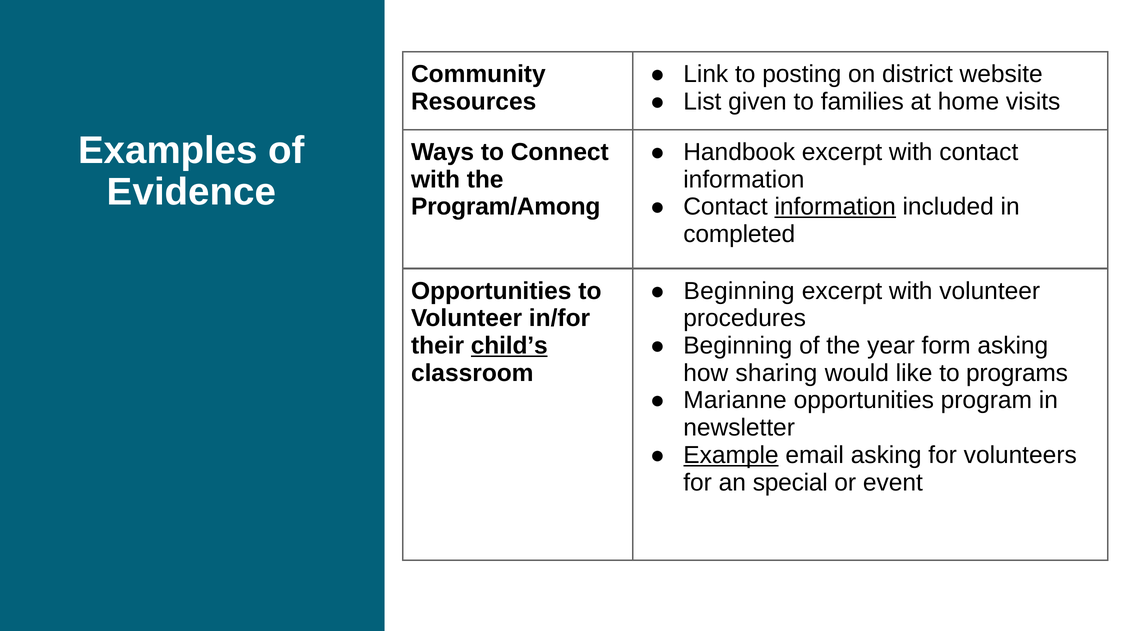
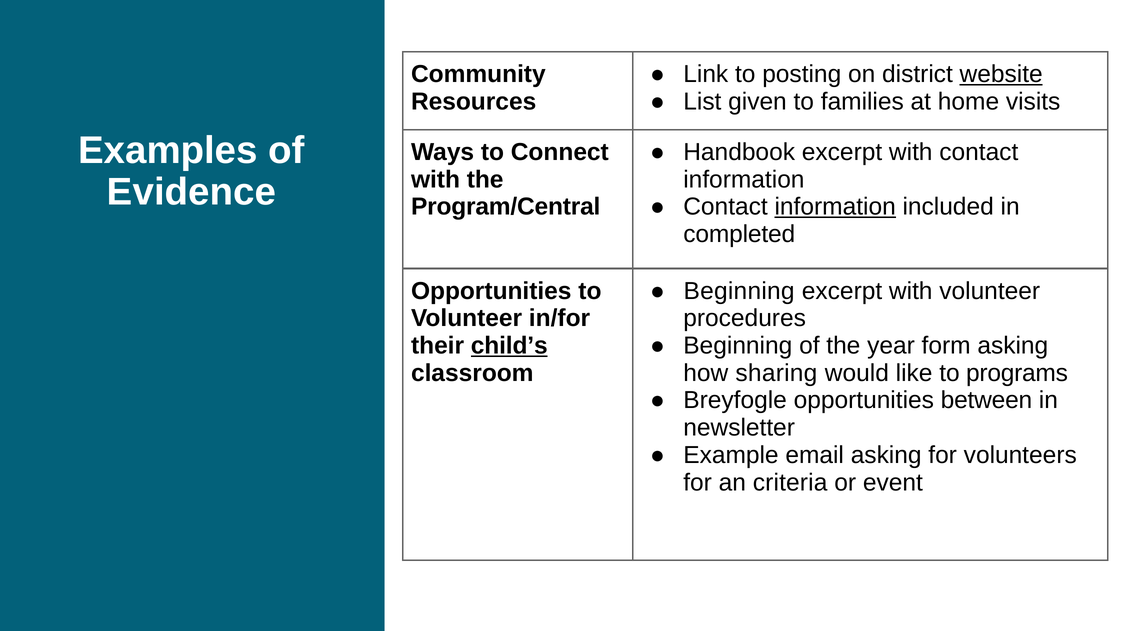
website underline: none -> present (1001, 74)
Program/Among: Program/Among -> Program/Central (506, 207)
Marianne: Marianne -> Breyfogle (735, 400)
program: program -> between (986, 400)
Example underline: present -> none (731, 455)
special: special -> criteria (790, 482)
